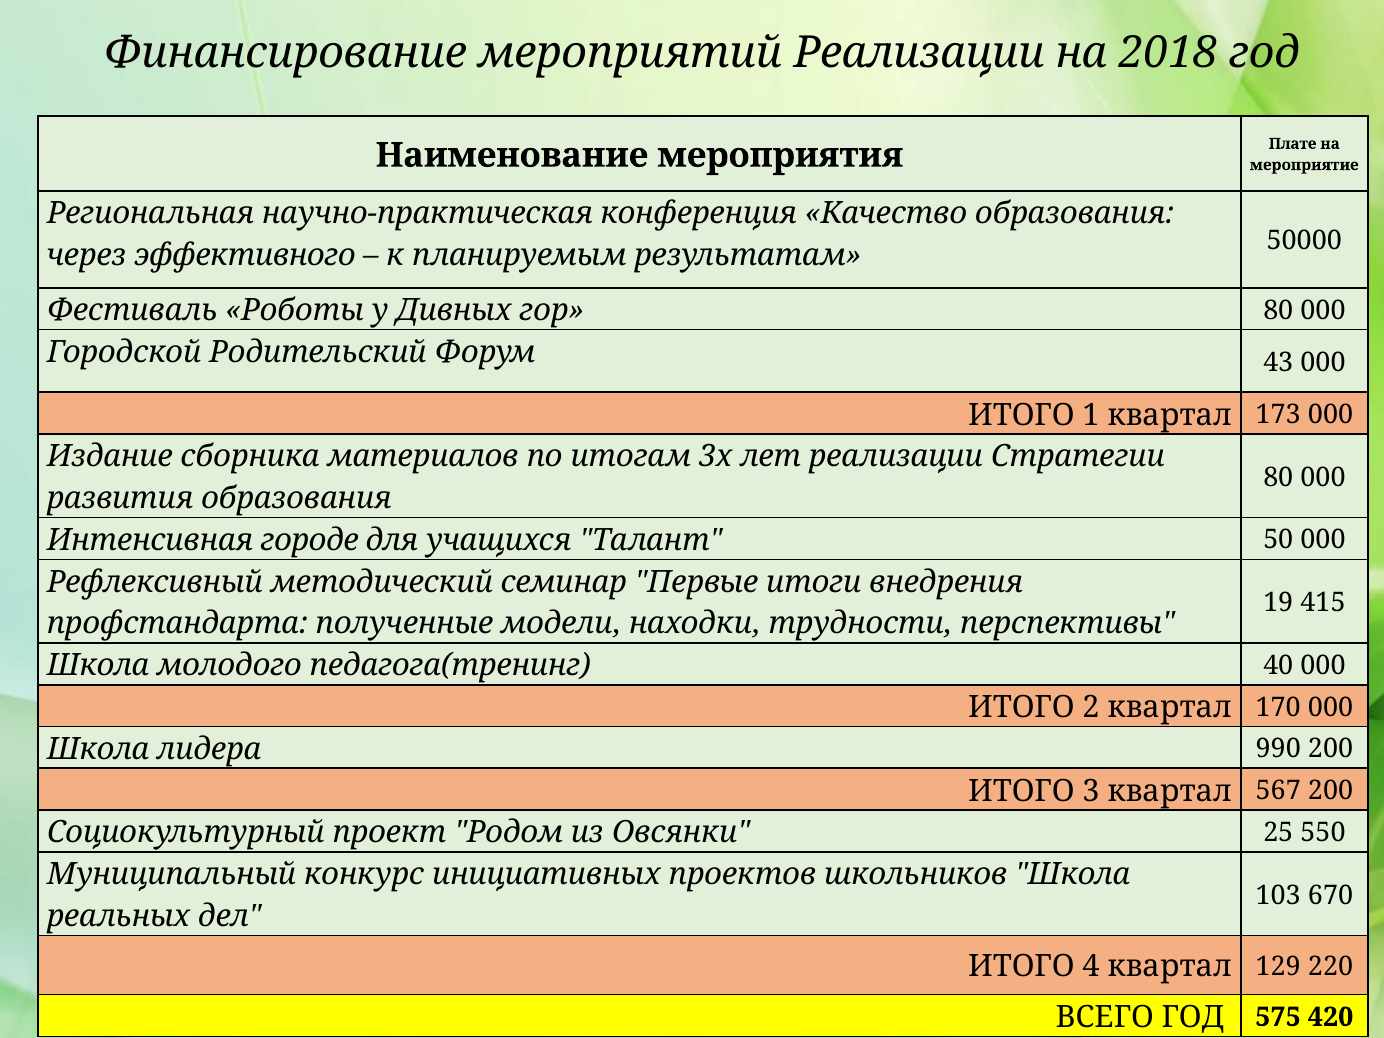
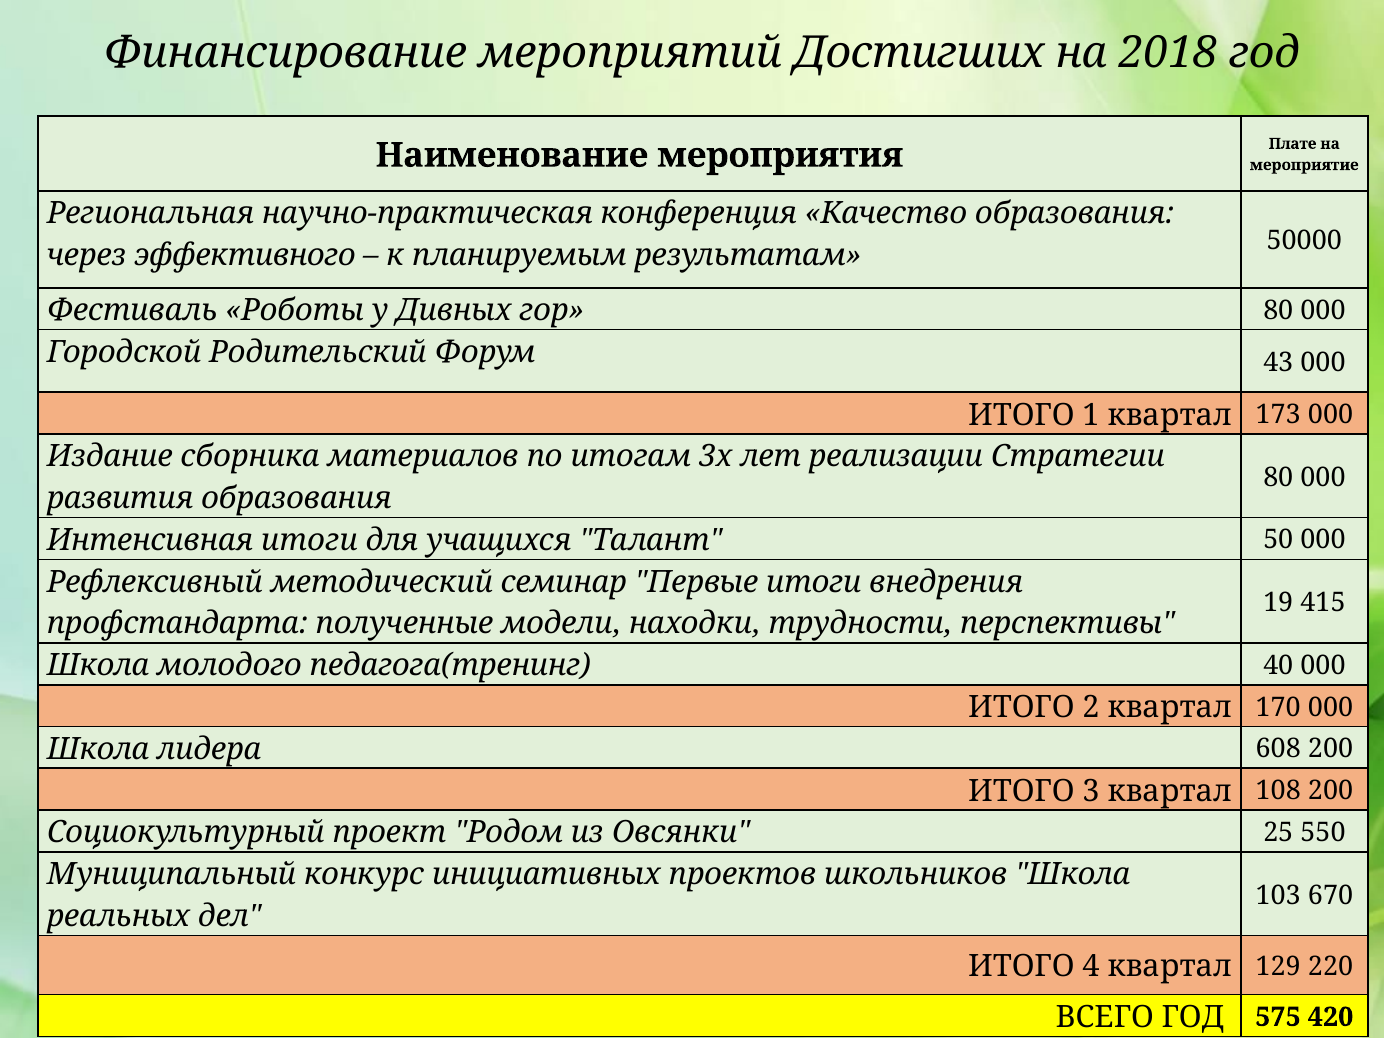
мероприятий Реализации: Реализации -> Достигших (919, 53)
Интенсивная городе: городе -> итоги (309, 540)
990: 990 -> 608 (1278, 749)
567: 567 -> 108 (1278, 791)
